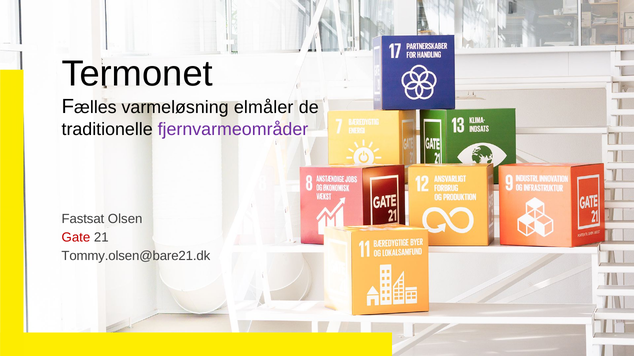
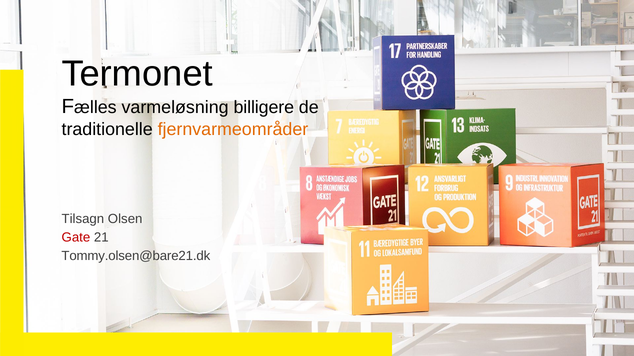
elmåler: elmåler -> billigere (264, 108)
fjernvarmeområder colour: purple -> orange (233, 130)
Fastsat: Fastsat -> Tilsagn (83, 220)
